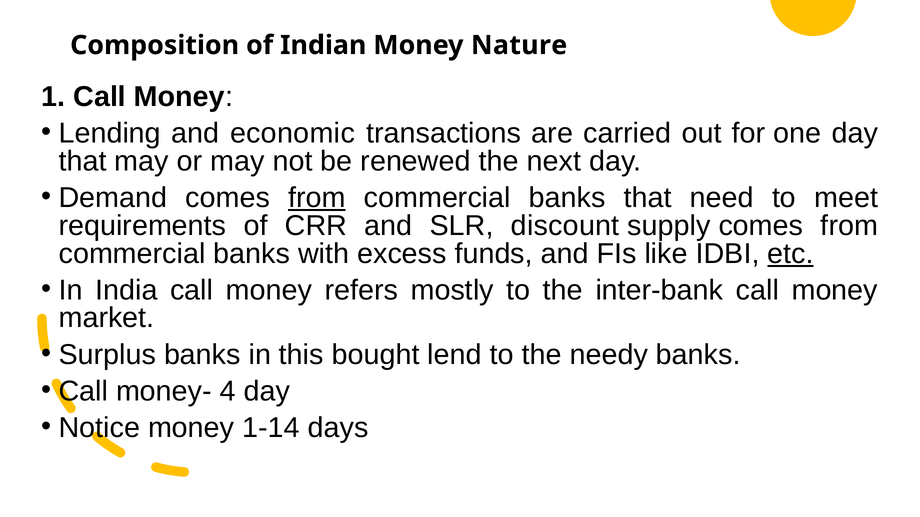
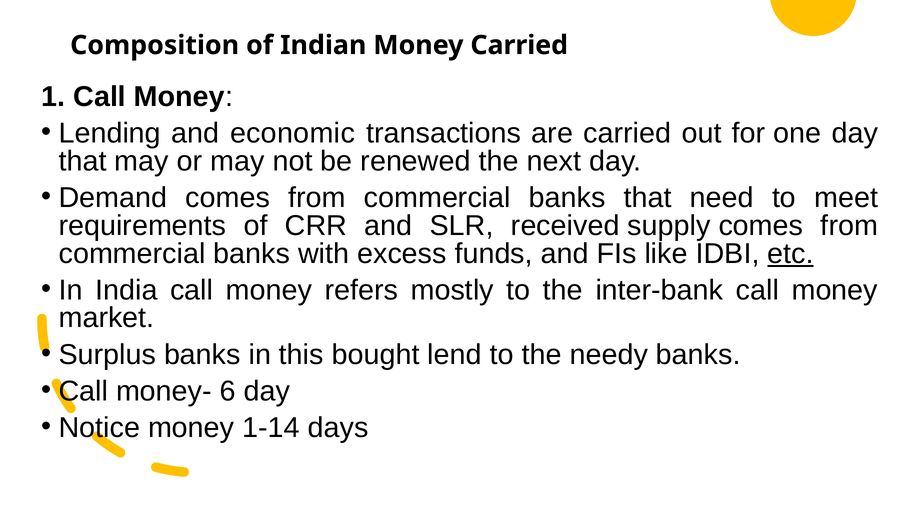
Money Nature: Nature -> Carried (519, 45)
from underline: present -> none (317, 198)
discount: discount -> received (565, 226)
4: 4 -> 6 (228, 391)
